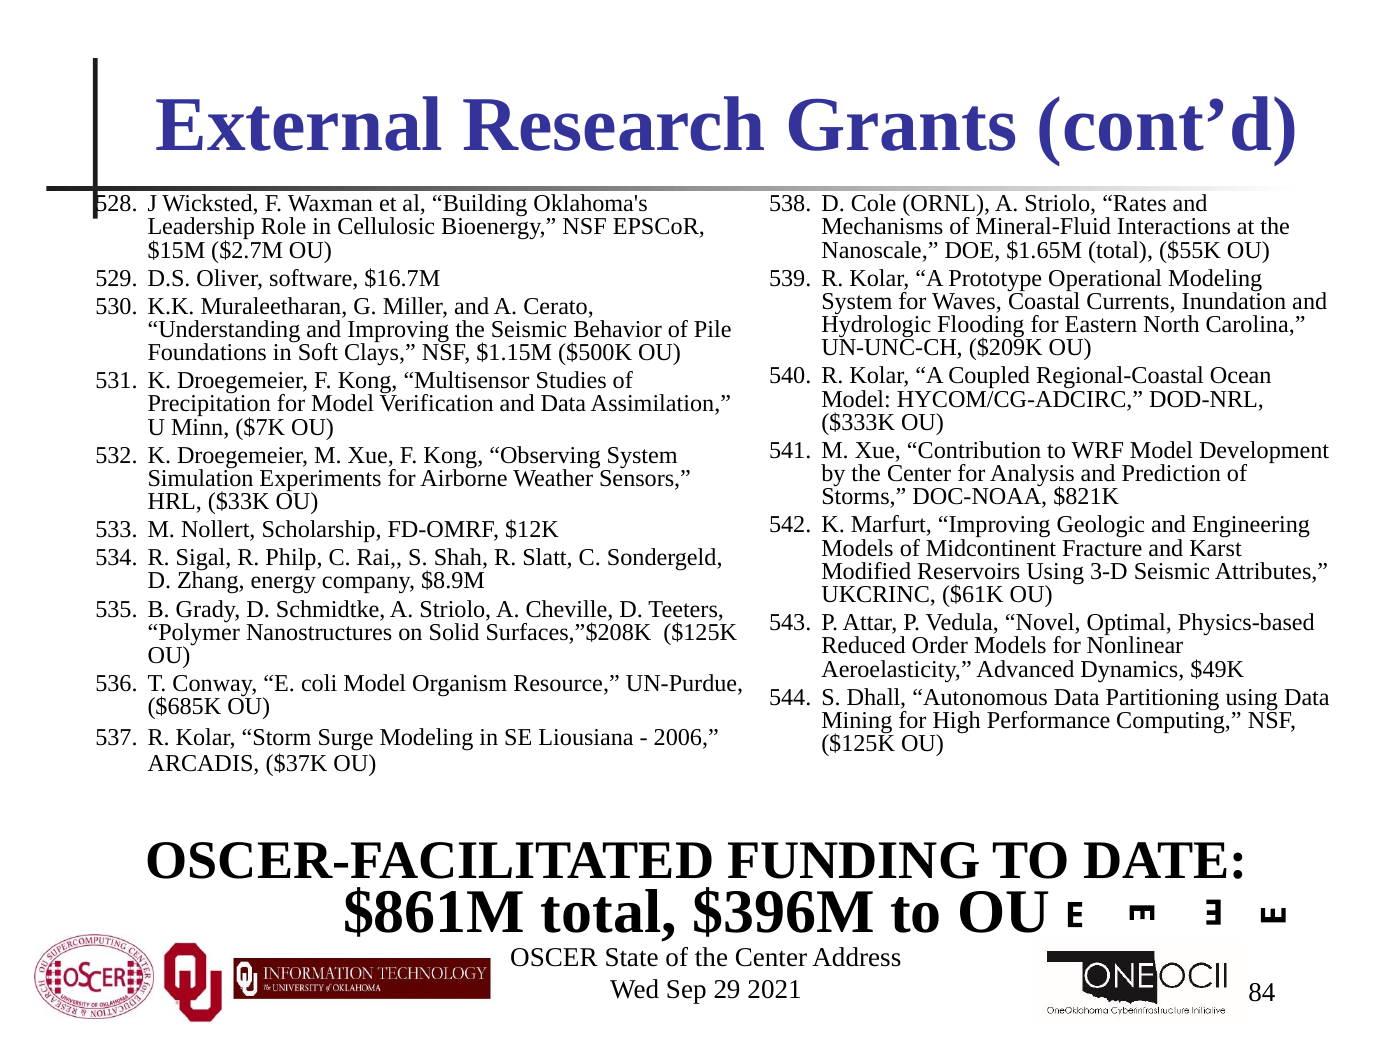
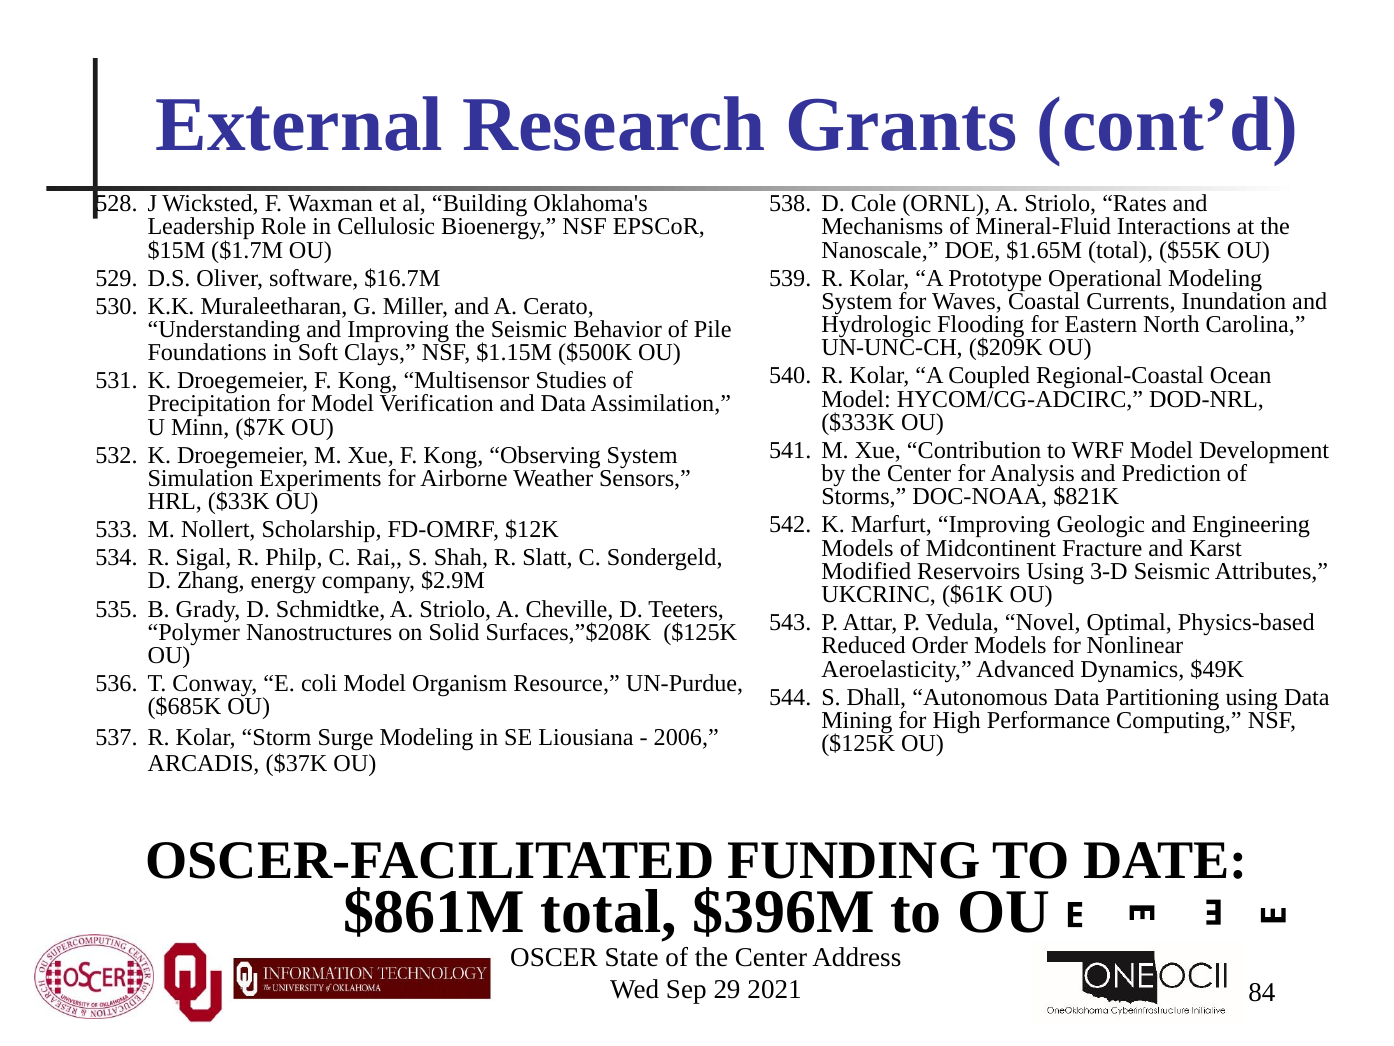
$2.7M: $2.7M -> $1.7M (247, 250)
$8.9M: $8.9M -> $2.9M (453, 581)
